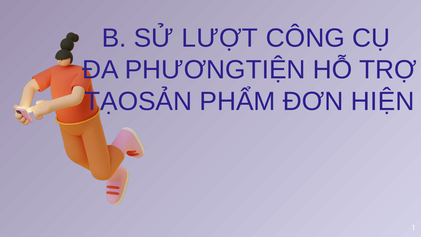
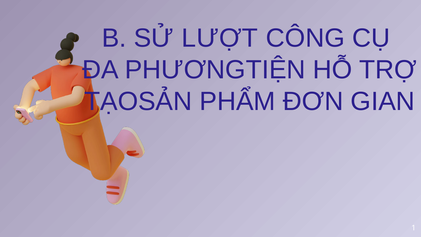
HIỆN: HIỆN -> GIAN (383, 101)
